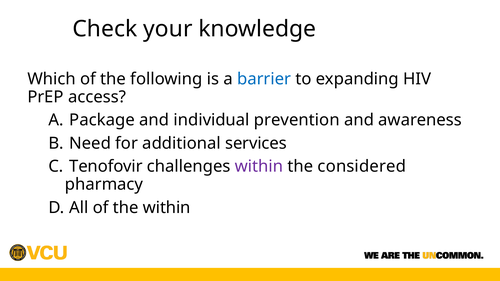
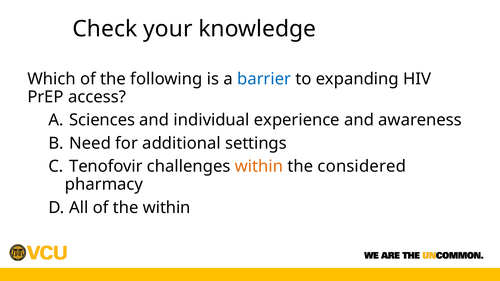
Package: Package -> Sciences (102, 120)
prevention: prevention -> experience (297, 120)
services: services -> settings (256, 143)
within colour: purple -> orange (259, 167)
